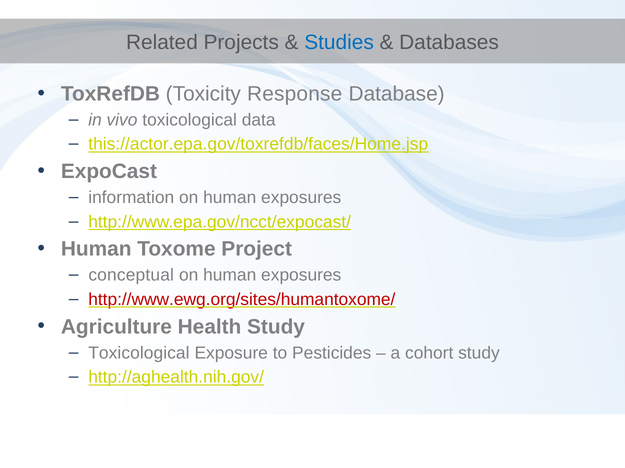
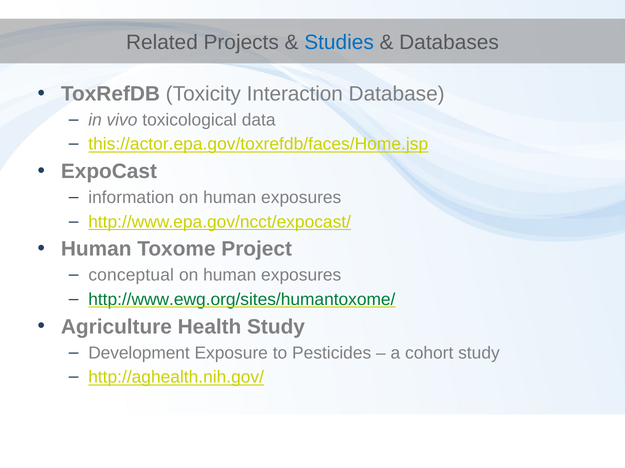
Response: Response -> Interaction (295, 94)
http://www.ewg.org/sites/humantoxome/ colour: red -> green (242, 300)
Toxicological: Toxicological -> Development (139, 353)
